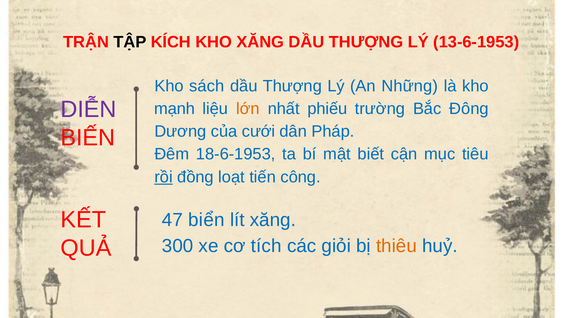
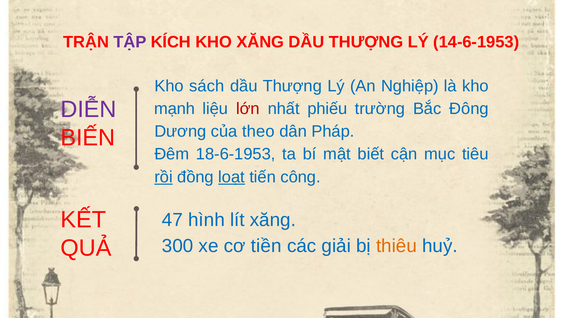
TẬP colour: black -> purple (130, 42)
13-6-1953: 13-6-1953 -> 14-6-1953 (476, 42)
Những: Những -> Nghiệp (410, 86)
lớn colour: orange -> red (248, 109)
cưới: cưới -> theo (258, 131)
loạt underline: none -> present (232, 177)
biển: biển -> hình (206, 220)
tích: tích -> tiền (266, 246)
giỏi: giỏi -> giải (336, 246)
